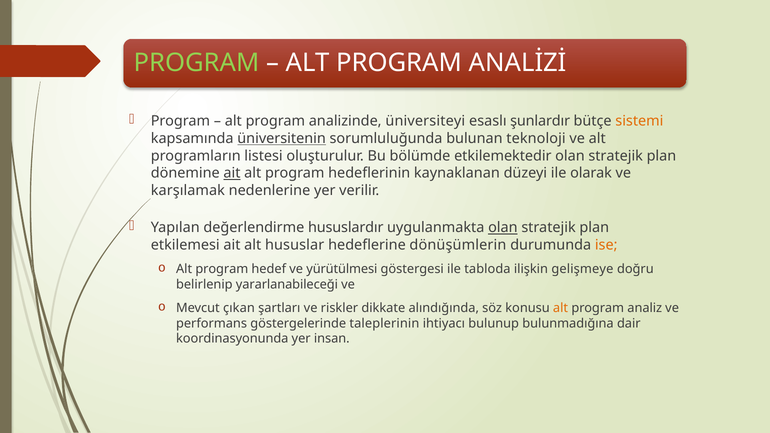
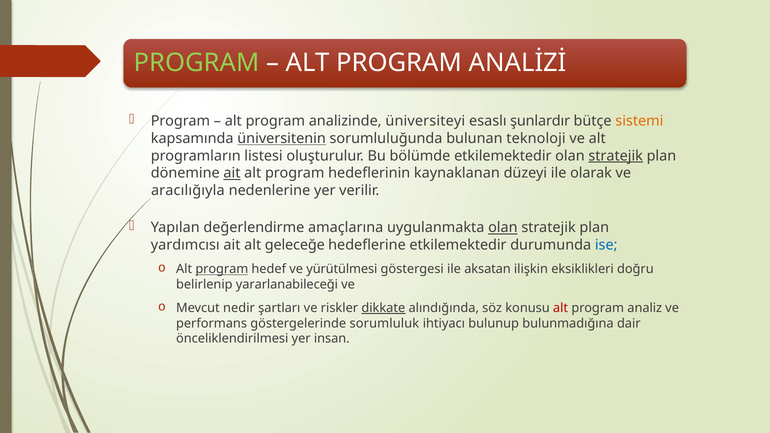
stratejik underline: none -> present (616, 156)
karşılamak: karşılamak -> aracılığıyla (188, 191)
hususlardır: hususlardır -> amaçlarına (346, 228)
etkilemesi: etkilemesi -> yardımcısı (185, 245)
hususlar: hususlar -> geleceğe (295, 245)
hedeflerine dönüşümlerin: dönüşümlerin -> etkilemektedir (458, 245)
ise colour: orange -> blue (606, 245)
program underline: none -> present (222, 269)
tabloda: tabloda -> aksatan (488, 269)
gelişmeye: gelişmeye -> eksiklikleri (583, 269)
çıkan: çıkan -> nedir (239, 308)
dikkate underline: none -> present (383, 308)
alt colour: orange -> red (561, 308)
taleplerinin: taleplerinin -> sorumluluk (384, 323)
koordinasyonunda: koordinasyonunda -> önceliklendirilmesi (232, 339)
